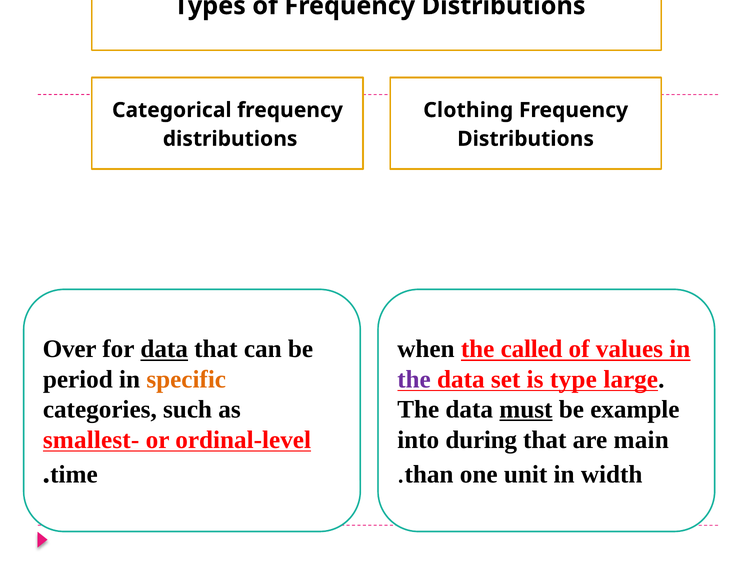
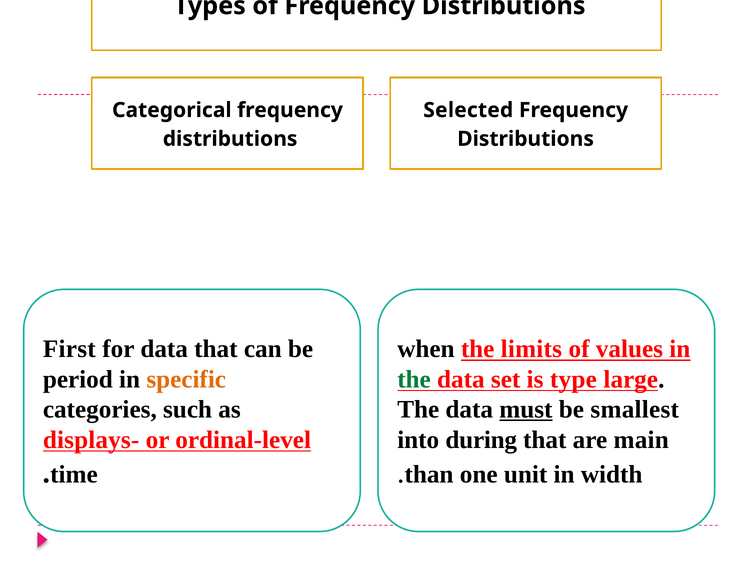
Clothing: Clothing -> Selected (468, 110)
Over: Over -> First (69, 349)
data underline: present -> none (164, 349)
called: called -> limits (531, 349)
the colour: purple -> green (414, 379)
example: example -> smallest (635, 410)
smallest-: smallest- -> displays- (91, 440)
